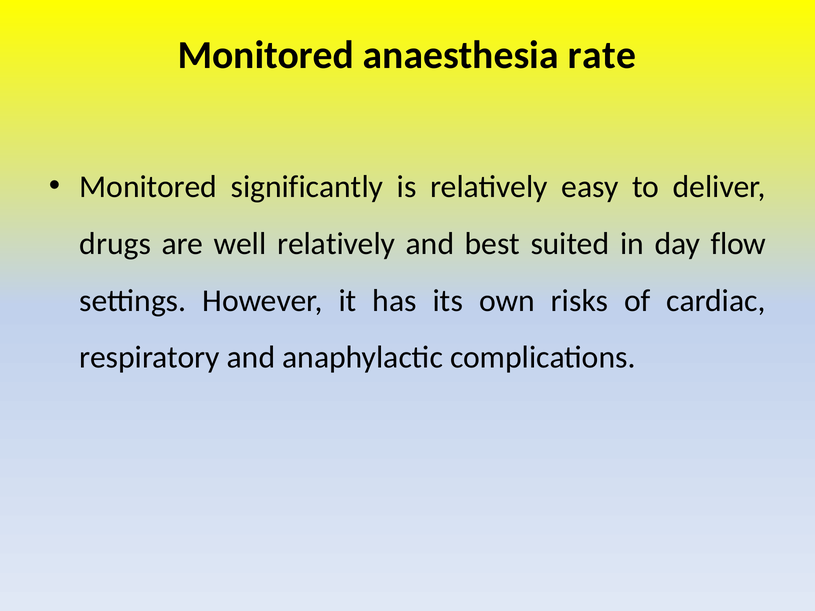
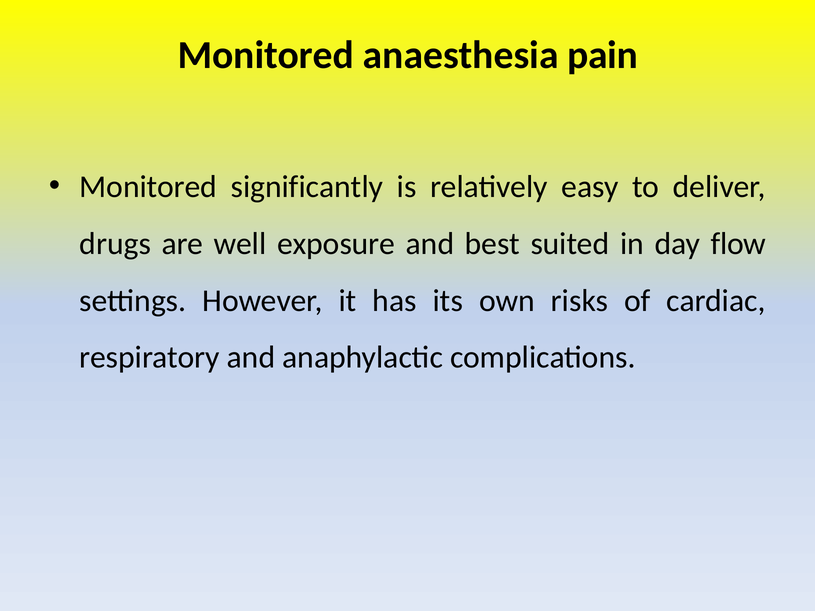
rate: rate -> pain (602, 55)
well relatively: relatively -> exposure (336, 244)
